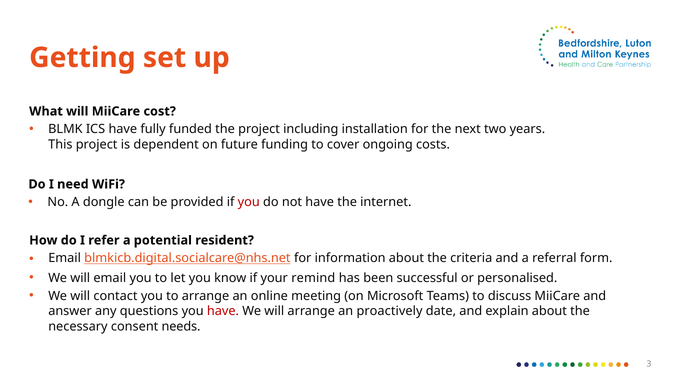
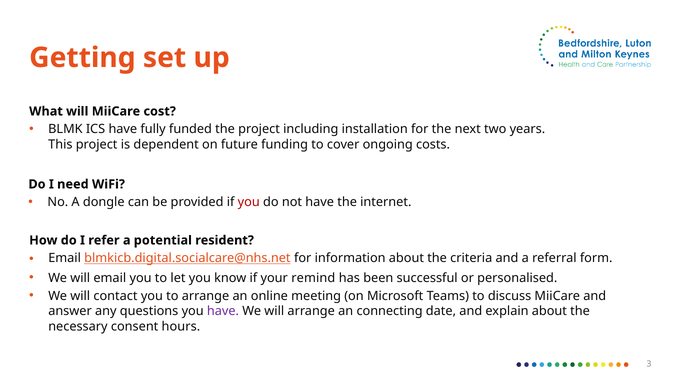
have colour: red -> purple (223, 311)
proactively: proactively -> connecting (390, 311)
needs: needs -> hours (181, 326)
